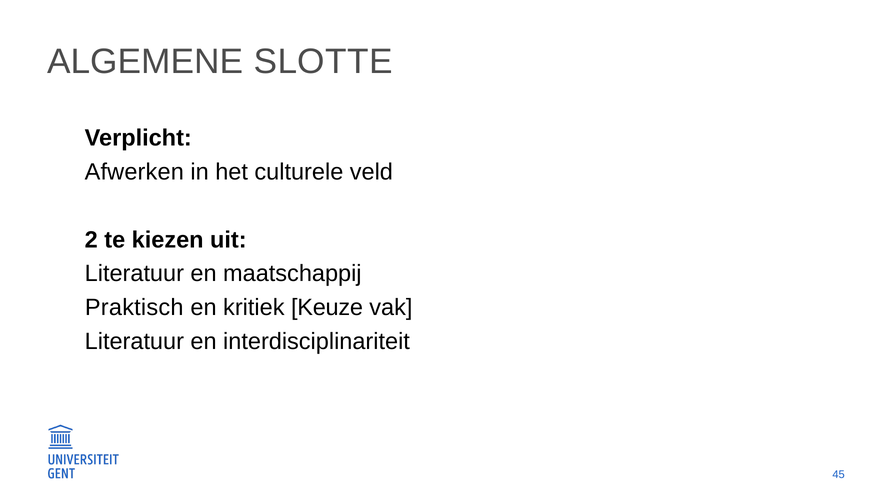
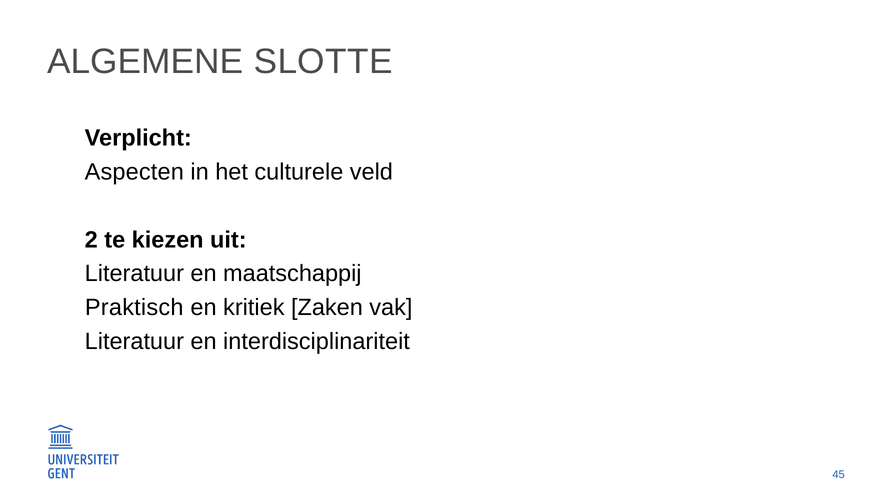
Afwerken: Afwerken -> Aspecten (134, 172)
Keuze: Keuze -> Zaken (327, 307)
